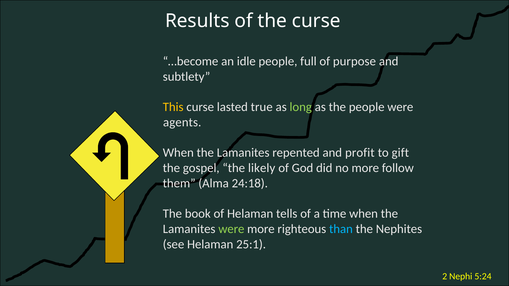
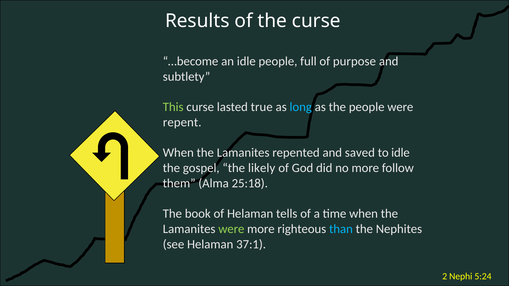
This colour: yellow -> light green (173, 107)
long colour: light green -> light blue (301, 107)
agents: agents -> repent (182, 122)
profit: profit -> saved (360, 153)
to gift: gift -> idle (400, 153)
24:18: 24:18 -> 25:18 (250, 183)
25:1: 25:1 -> 37:1 (251, 245)
